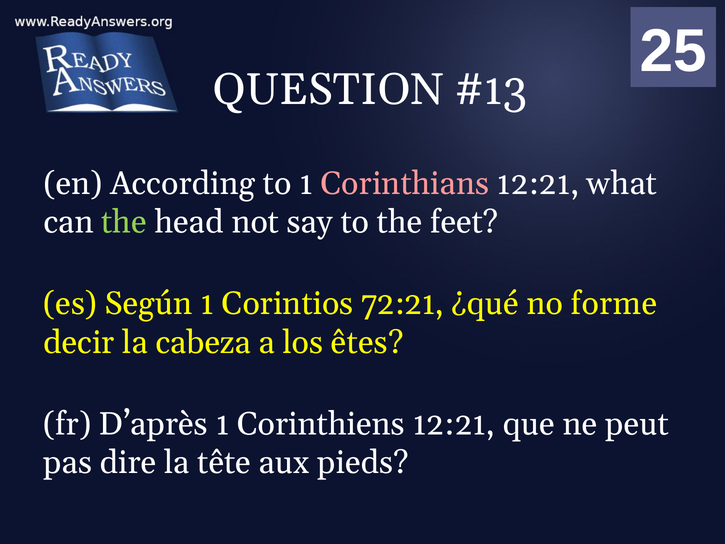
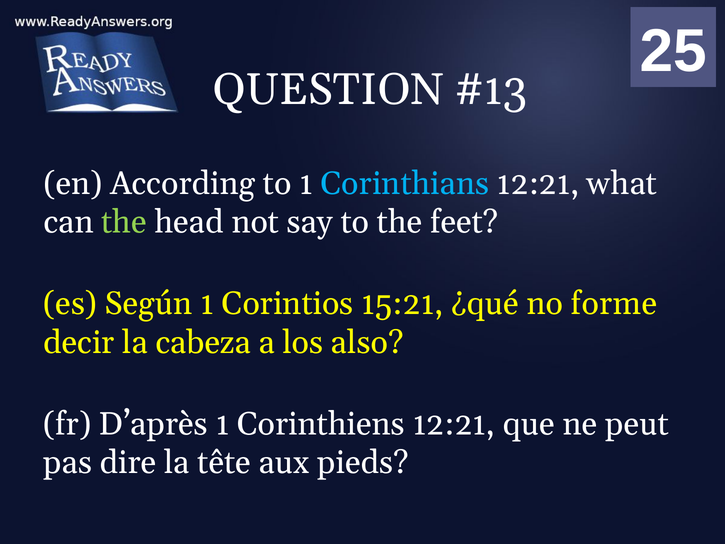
Corinthians colour: pink -> light blue (405, 183)
72:21: 72:21 -> 15:21 (402, 304)
êtes: êtes -> also (367, 342)
